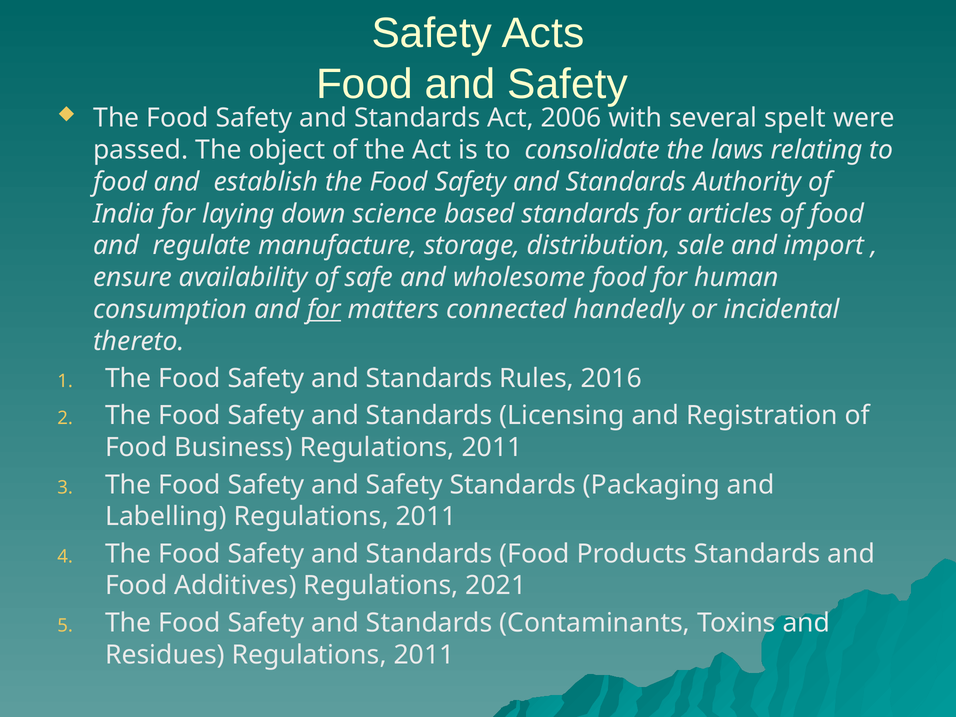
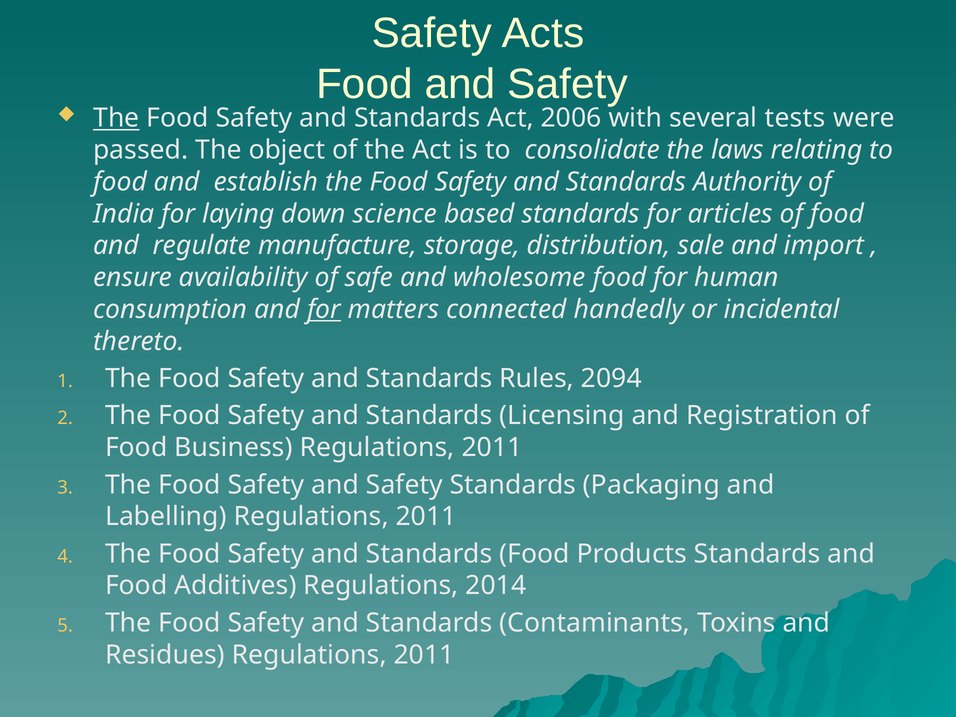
The underline: none -> present (116, 118)
spelt: spelt -> tests (795, 118)
2016: 2016 -> 2094 (611, 379)
2021: 2021 -> 2014 (496, 586)
